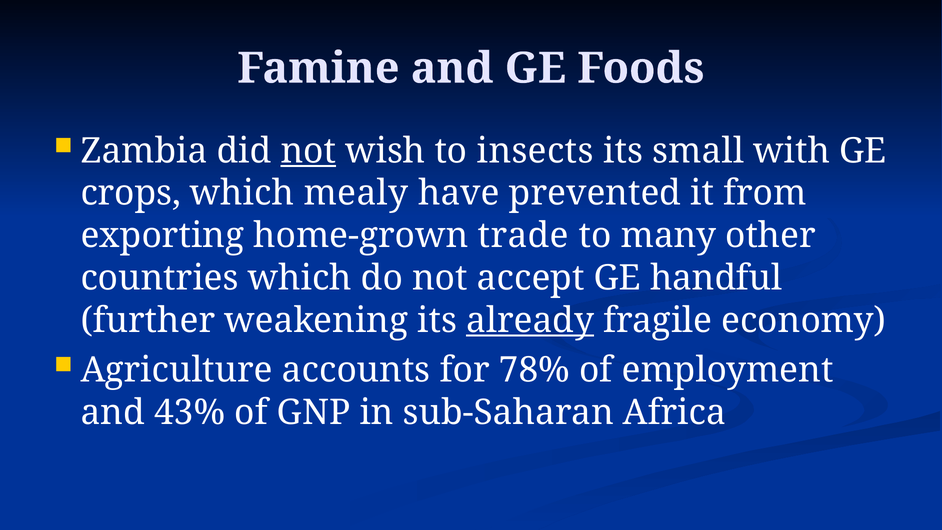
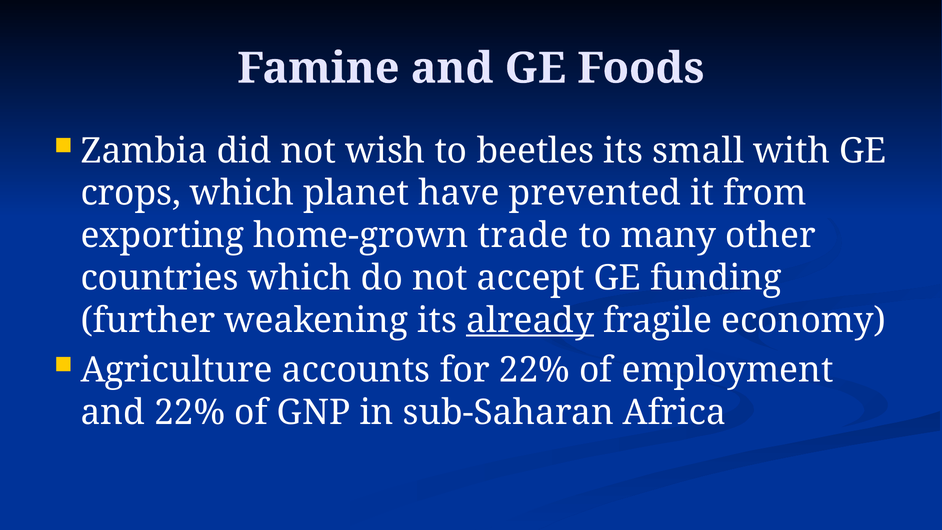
not underline: present -> none (308, 151)
insects: insects -> beetles (535, 151)
mealy: mealy -> planet (356, 193)
handful: handful -> funding (716, 278)
for 78%: 78% -> 22% (534, 370)
and 43%: 43% -> 22% (190, 412)
